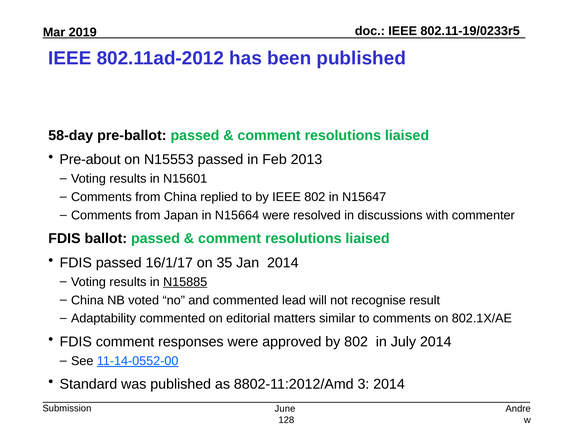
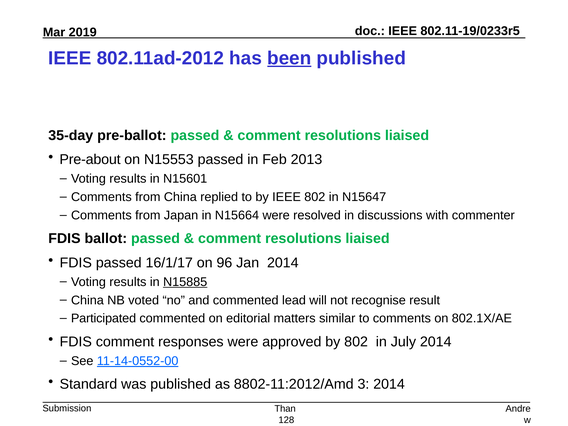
been underline: none -> present (289, 58)
58-day: 58-day -> 35-day (71, 135)
35: 35 -> 96 (224, 263)
Adaptability: Adaptability -> Participated (104, 318)
June: June -> Than (285, 409)
